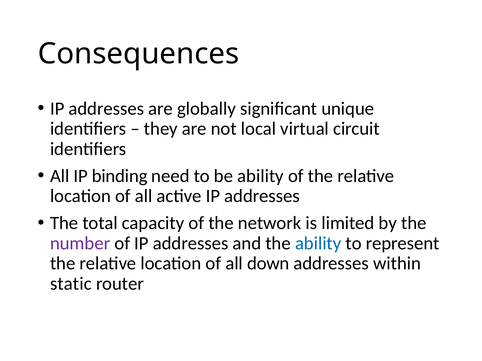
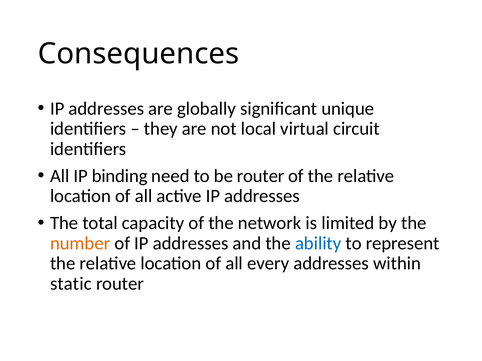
be ability: ability -> router (261, 176)
number colour: purple -> orange (80, 244)
down: down -> every (268, 264)
